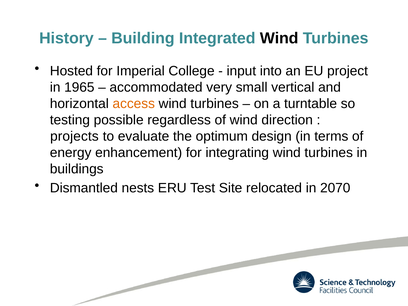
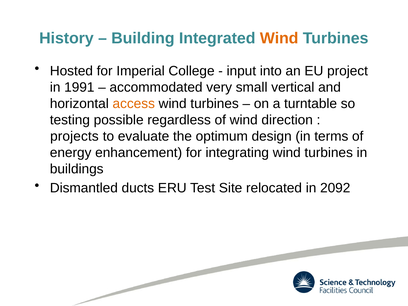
Wind colour: black -> orange (279, 38)
1965: 1965 -> 1991 (79, 87)
nests: nests -> ducts (138, 188)
2070: 2070 -> 2092 (335, 188)
